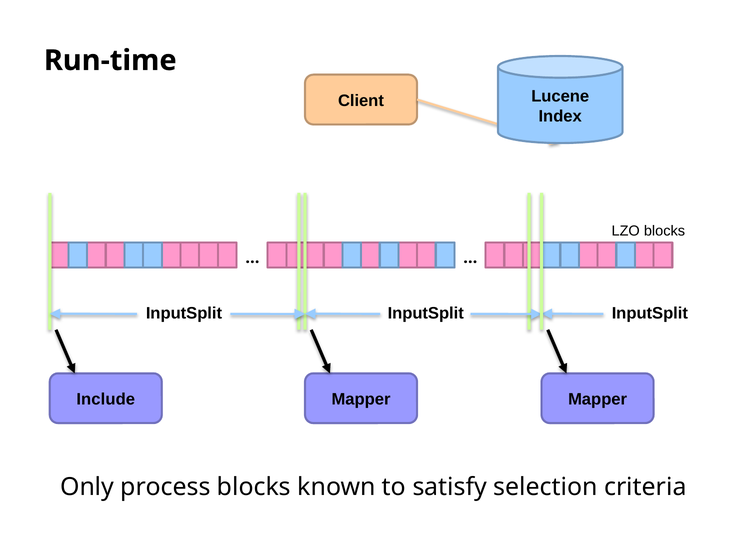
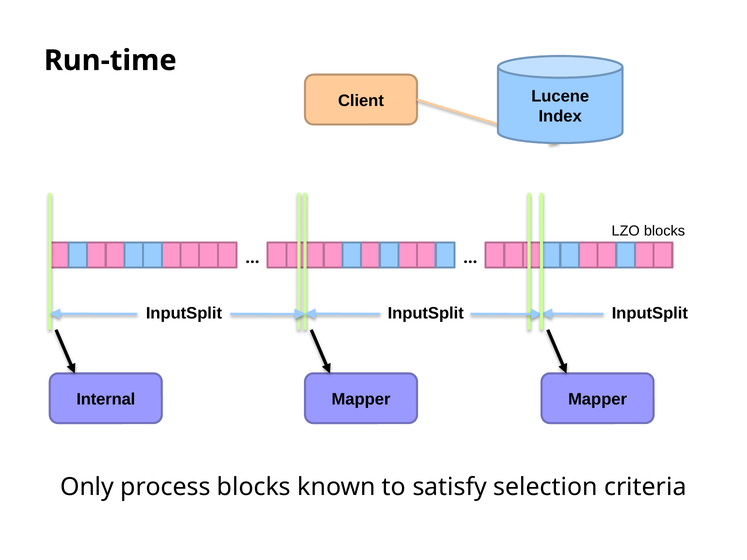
Include: Include -> Internal (106, 400)
